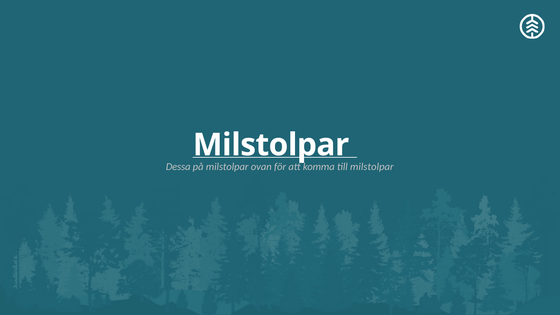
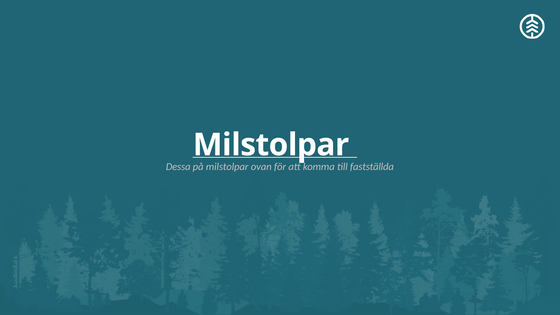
till milstolpar: milstolpar -> fastställda (372, 167)
